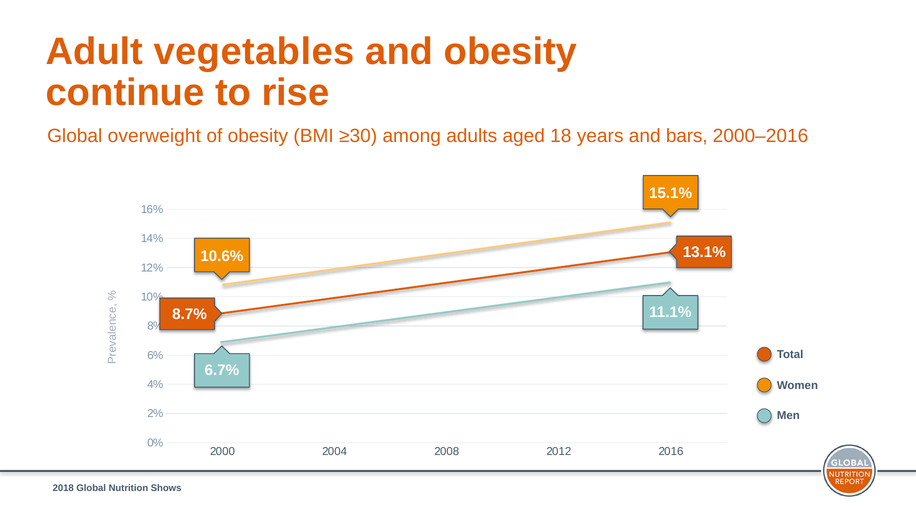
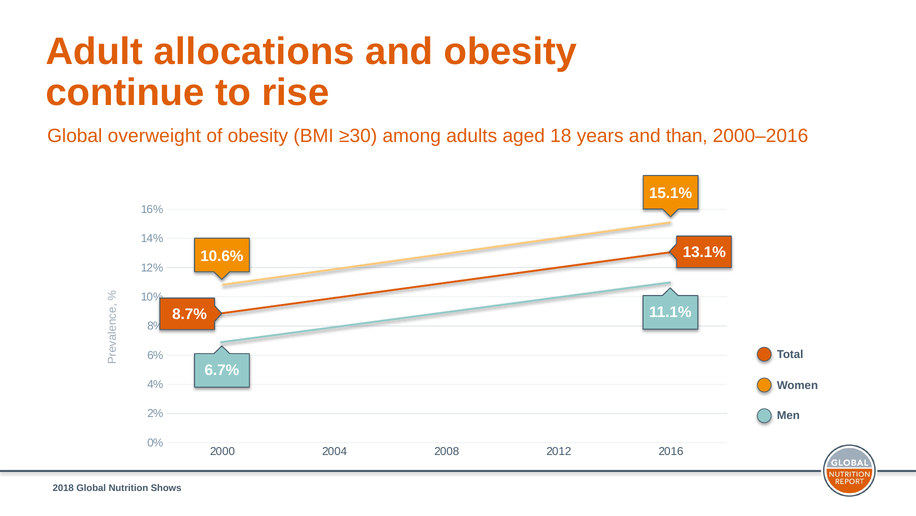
vegetables: vegetables -> allocations (254, 51)
bars: bars -> than (687, 136)
